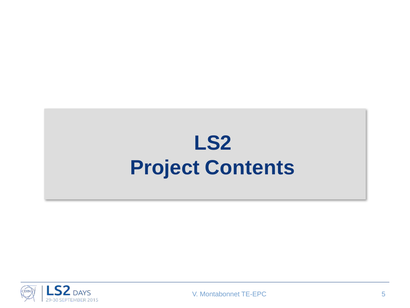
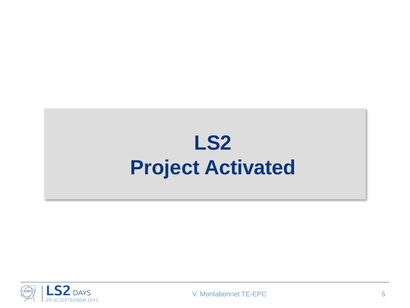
Contents: Contents -> Activated (250, 167)
